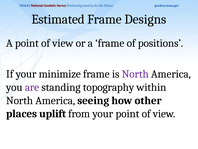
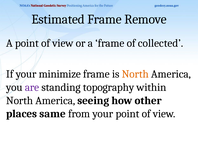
Designs: Designs -> Remove (145, 19)
positions: positions -> collected (161, 43)
North colour: purple -> orange (135, 74)
uplift: uplift -> same (53, 113)
